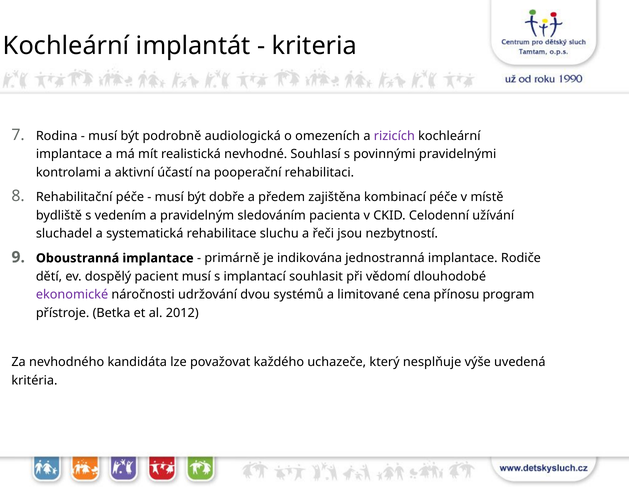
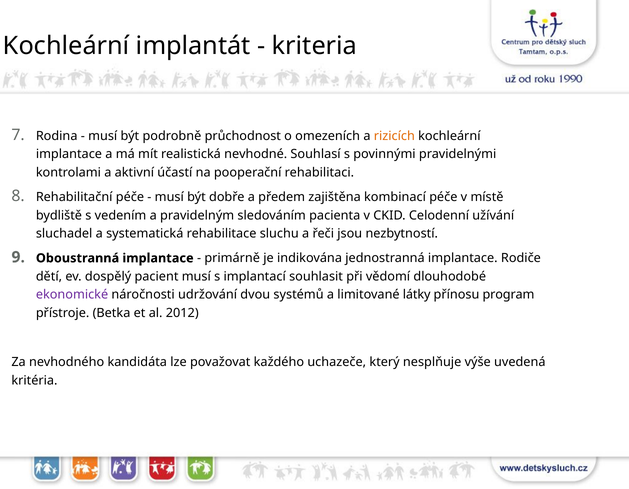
audiologická: audiologická -> průchodnost (243, 136)
rizicích colour: purple -> orange (394, 136)
cena: cena -> látky (417, 295)
